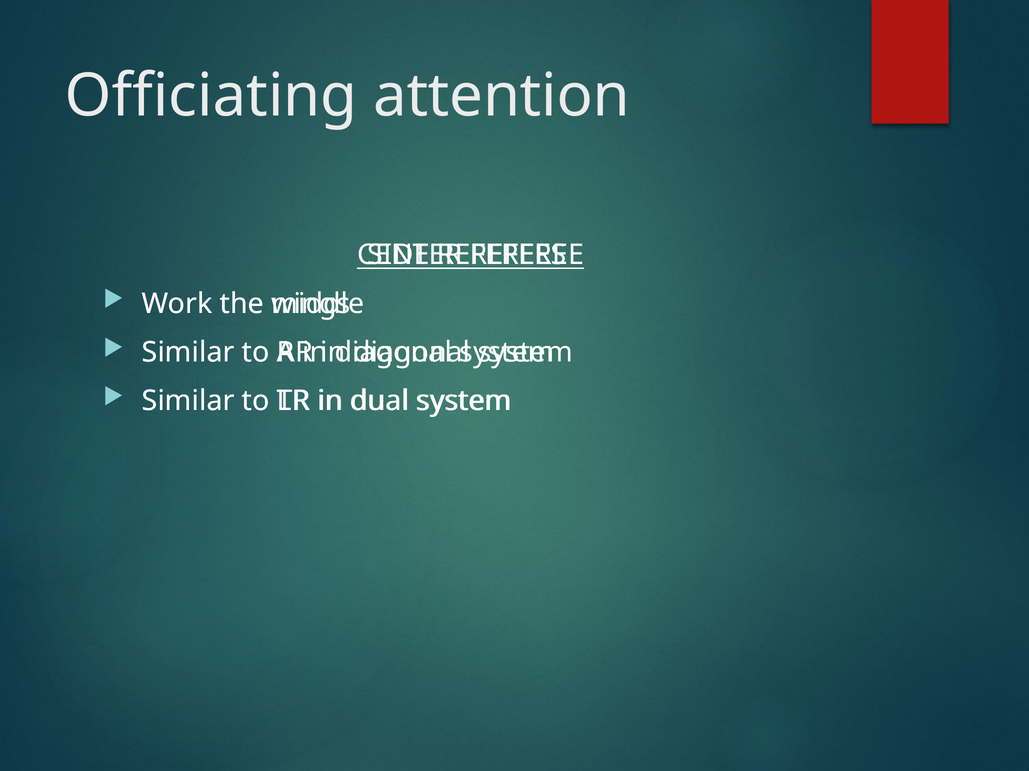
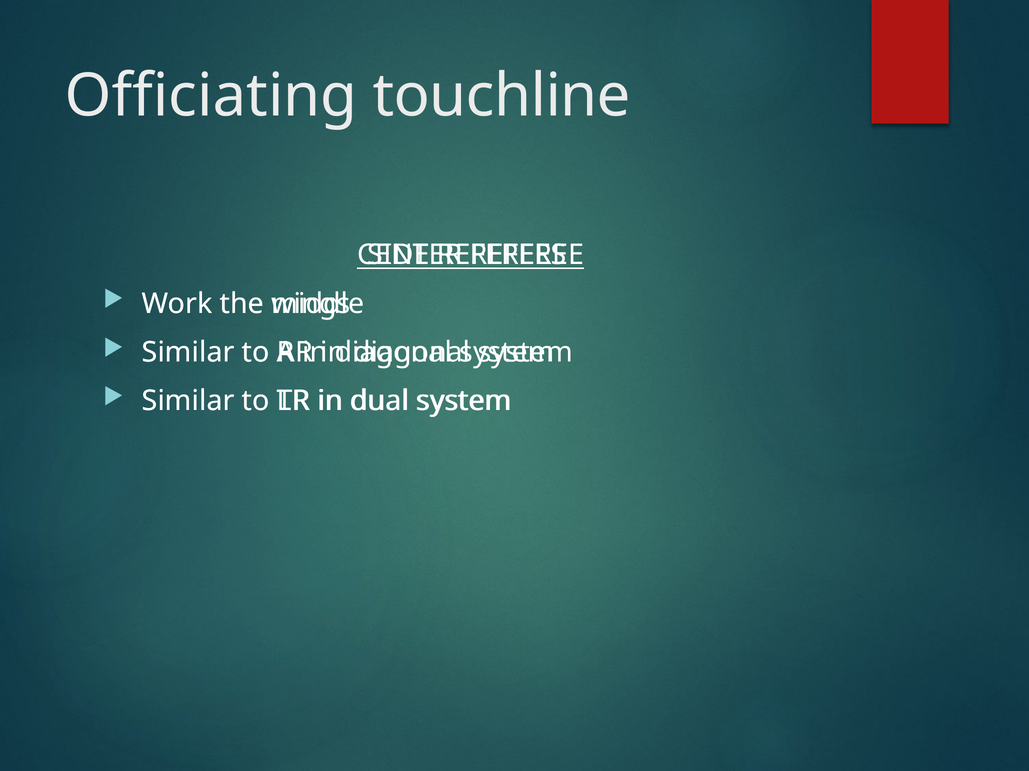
attention: attention -> touchline (502, 96)
